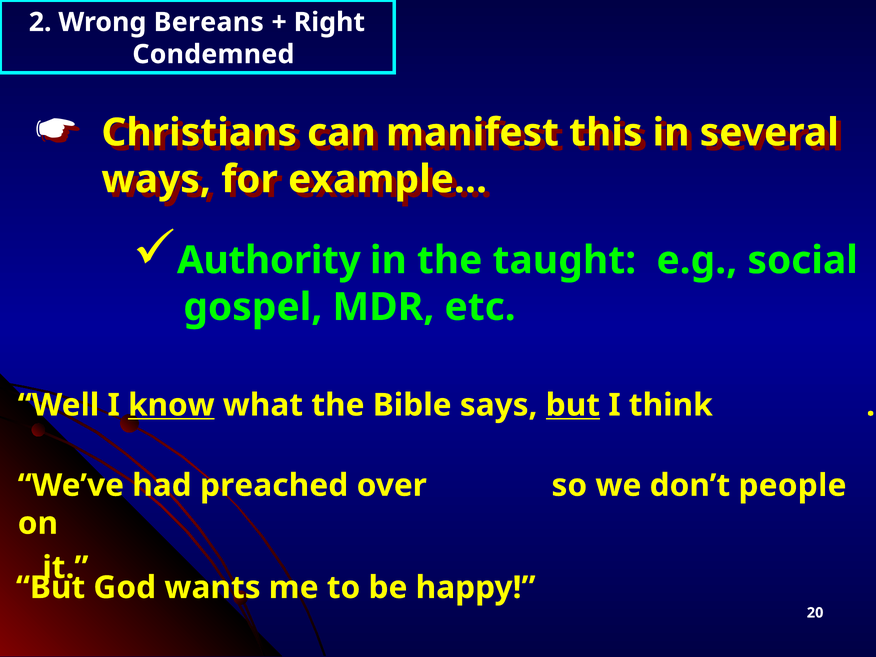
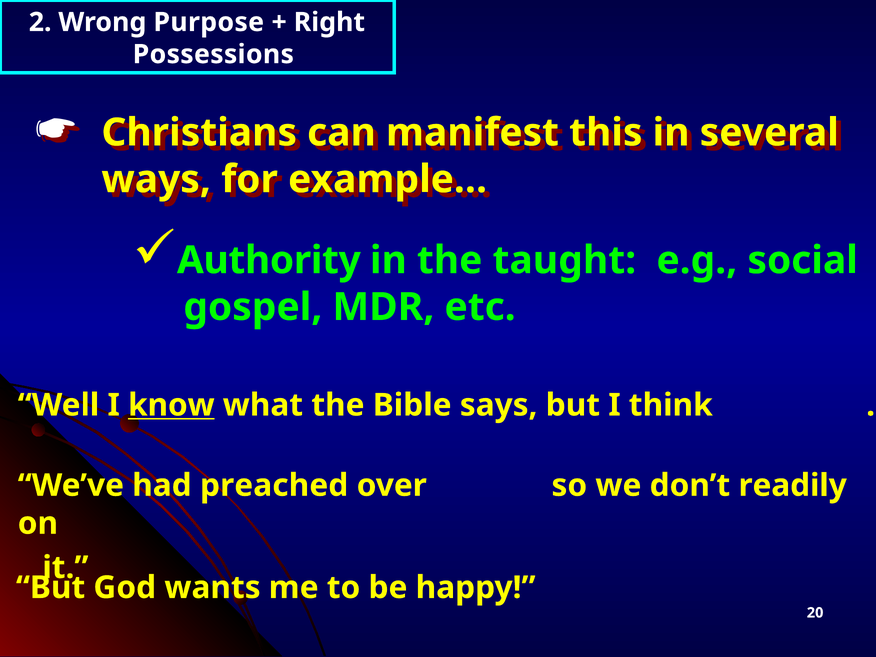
Bereans: Bereans -> Purpose (209, 22)
Condemned: Condemned -> Possessions (213, 54)
but underline: present -> none (573, 405)
people: people -> readily (793, 485)
